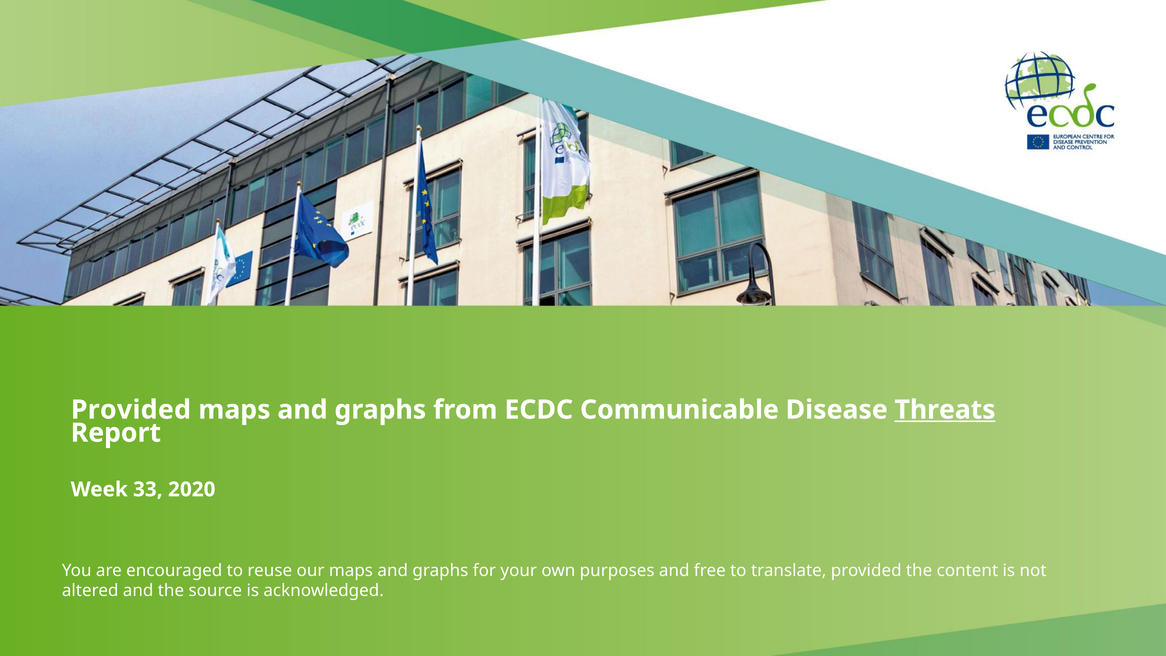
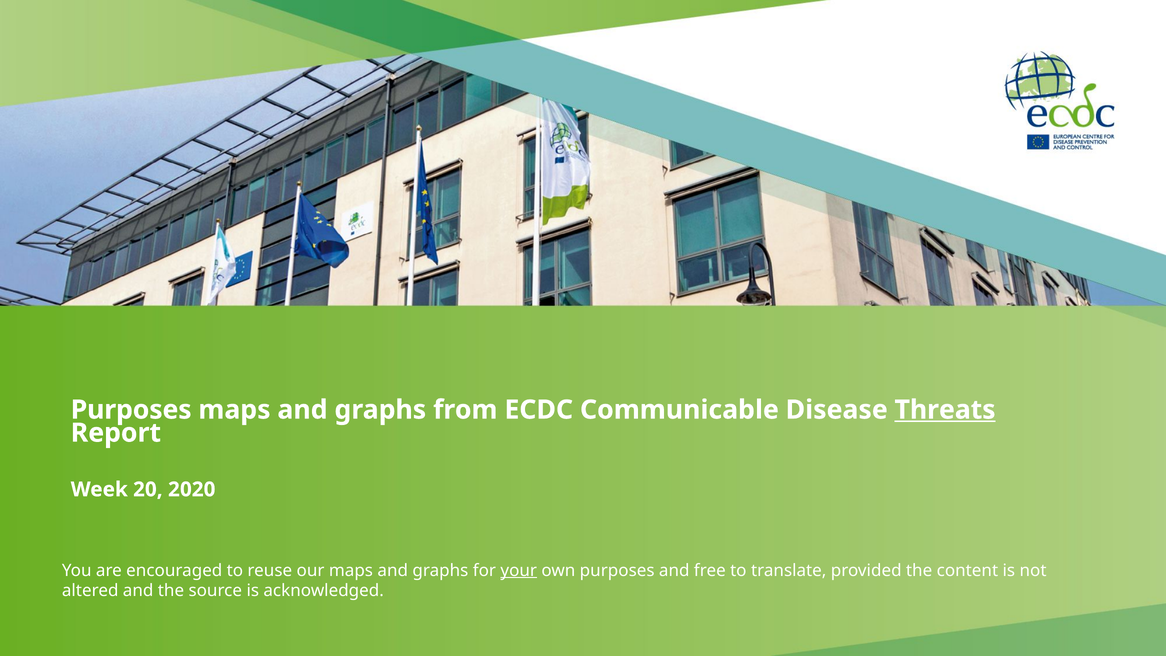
Provided: Provided -> Purposes (131, 410)
33: 33 -> 20 (148, 489)
your underline: none -> present (519, 570)
